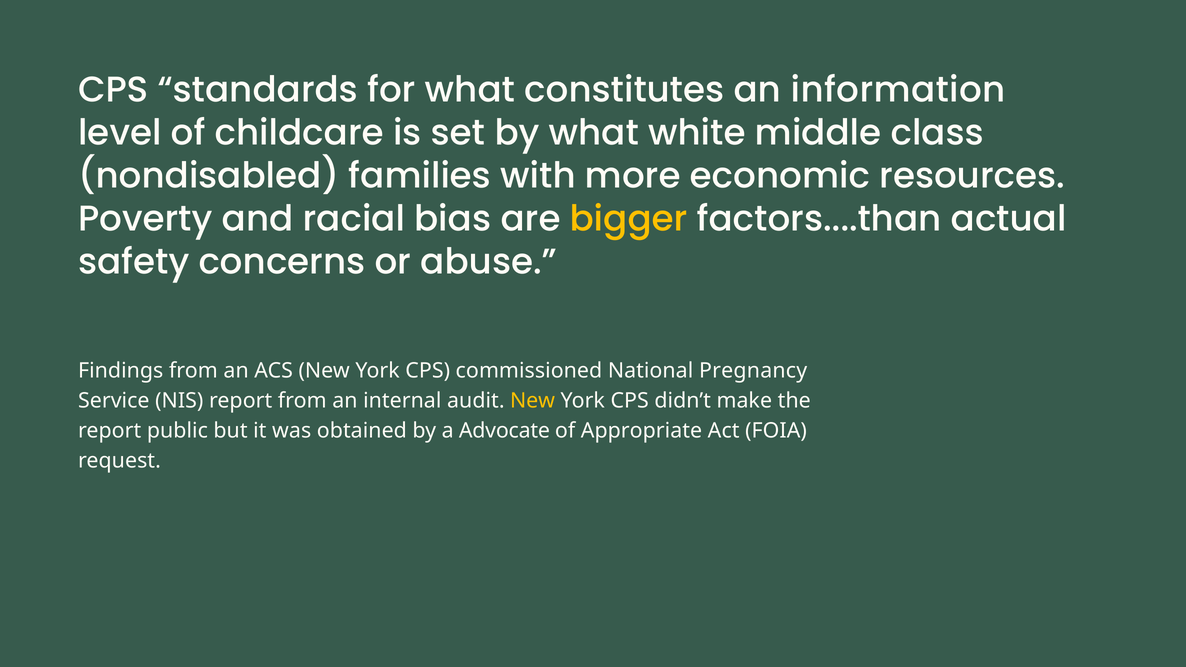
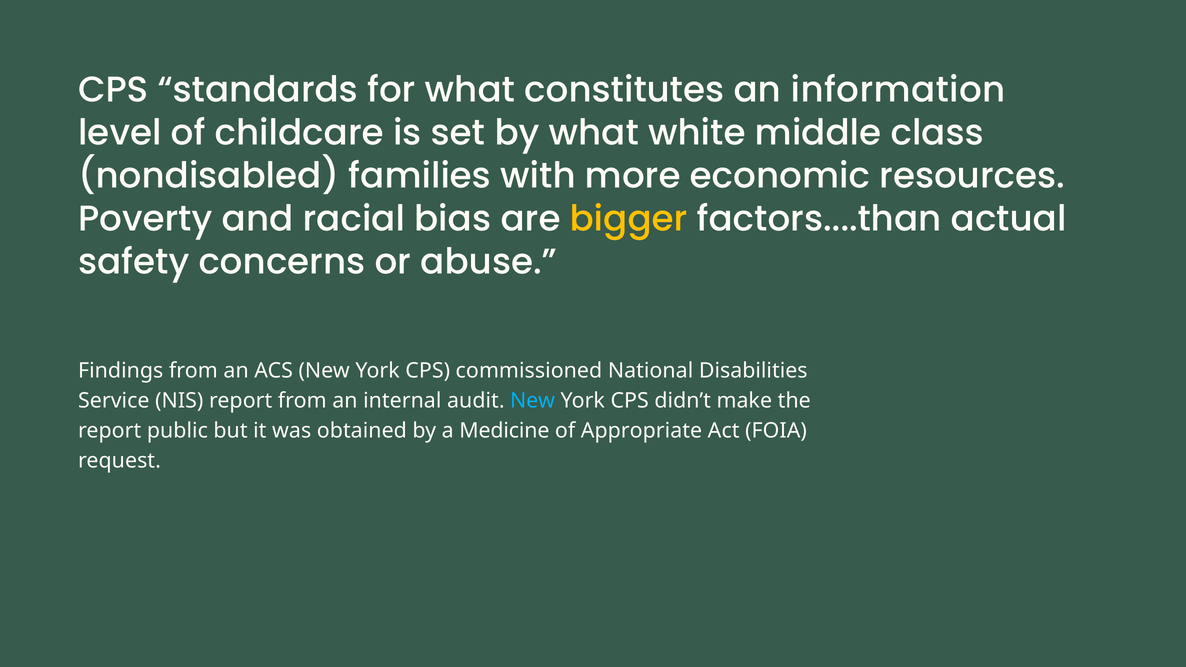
Pregnancy: Pregnancy -> Disabilities (753, 371)
New colour: yellow -> light blue (533, 401)
Advocate: Advocate -> Medicine (504, 431)
